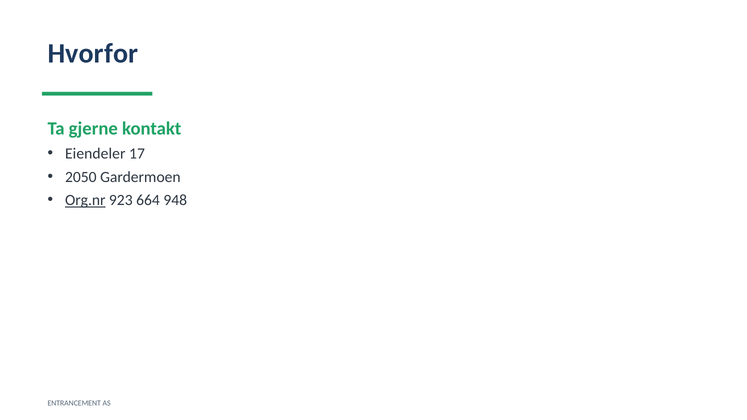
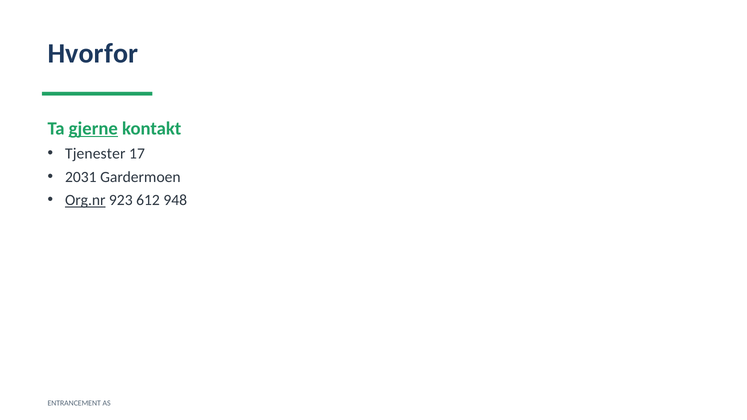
gjerne underline: none -> present (93, 129)
Eiendeler: Eiendeler -> Tjenester (95, 154)
2050: 2050 -> 2031 (81, 177)
664: 664 -> 612 (148, 200)
